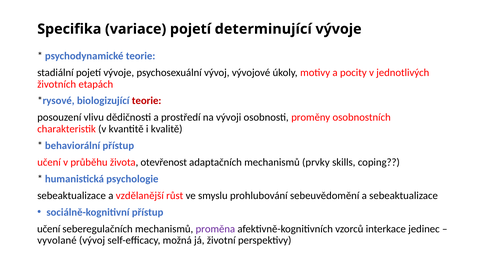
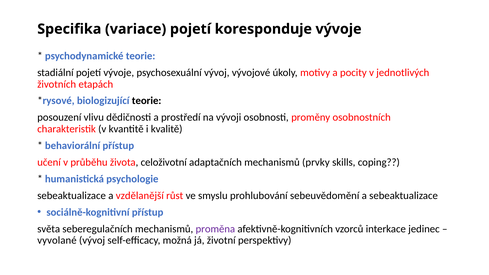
determinující: determinující -> koresponduje (263, 29)
teorie colour: red -> black (147, 101)
otevřenost: otevřenost -> celoživotní (164, 162)
učení: učení -> světa (49, 229)
